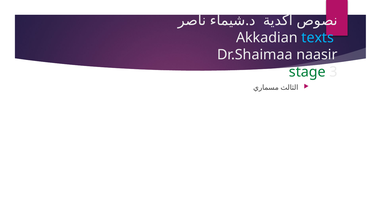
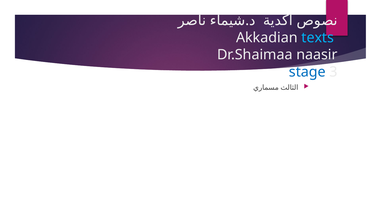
stage colour: green -> blue (307, 72)
